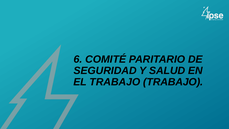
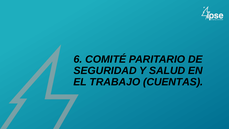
TRABAJO TRABAJO: TRABAJO -> CUENTAS (173, 82)
